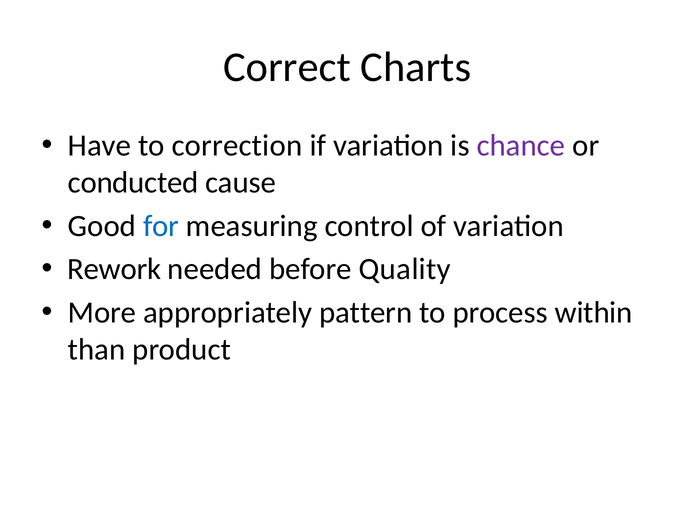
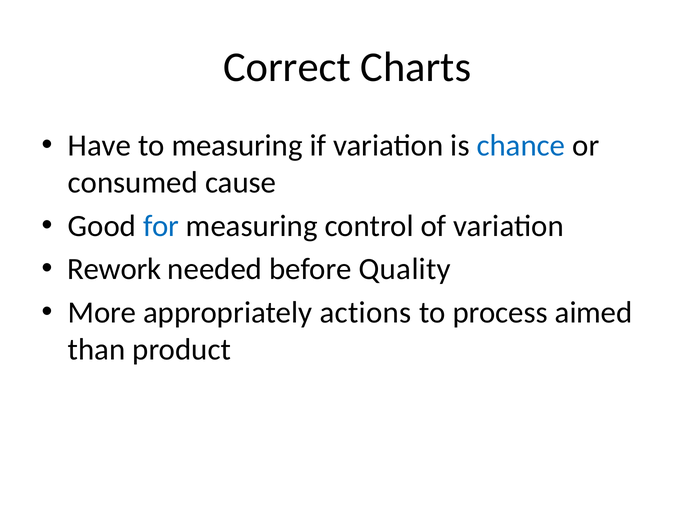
to correction: correction -> measuring (237, 146)
chance colour: purple -> blue (521, 146)
conducted: conducted -> consumed (133, 183)
pattern: pattern -> actions (365, 313)
within: within -> aimed (594, 313)
